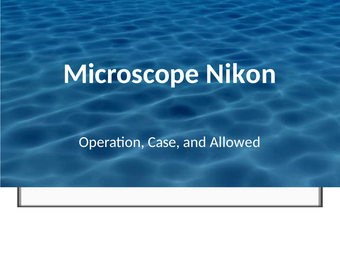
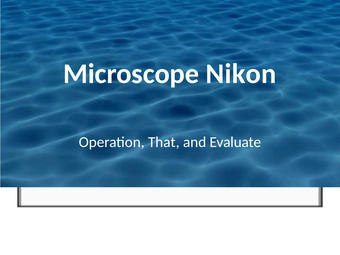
Case: Case -> That (164, 142)
Allowed: Allowed -> Evaluate (235, 142)
